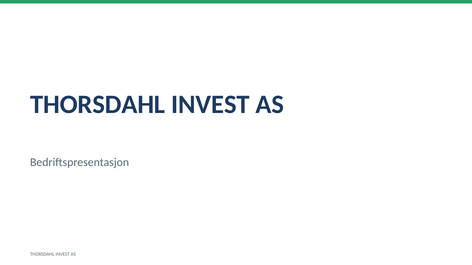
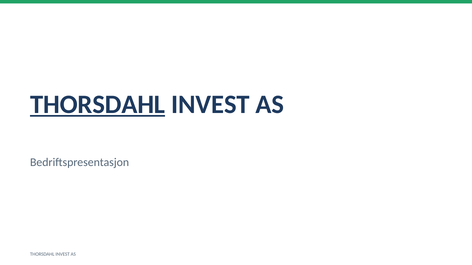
THORSDAHL underline: none -> present (98, 105)
